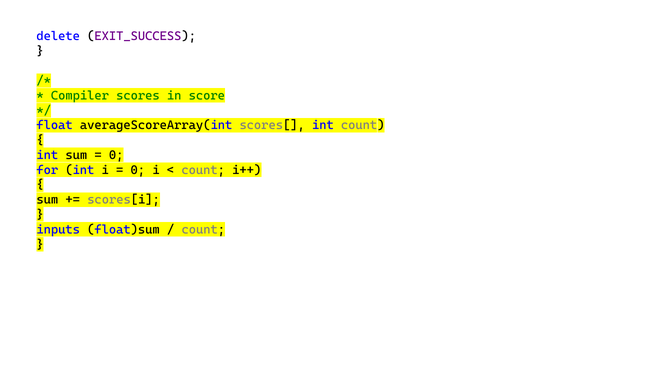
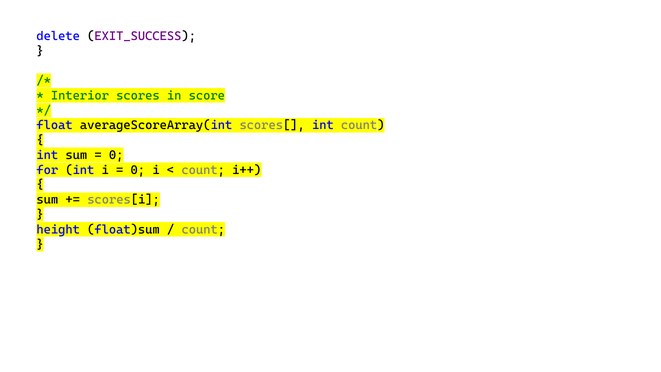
Compiler: Compiler -> Interior (80, 96)
inputs: inputs -> height (58, 229)
